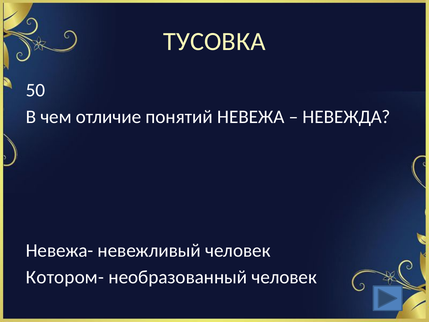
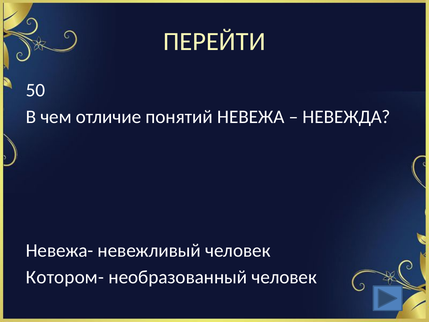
ТУСОВКА: ТУСОВКА -> ПЕРЕЙТИ (214, 42)
